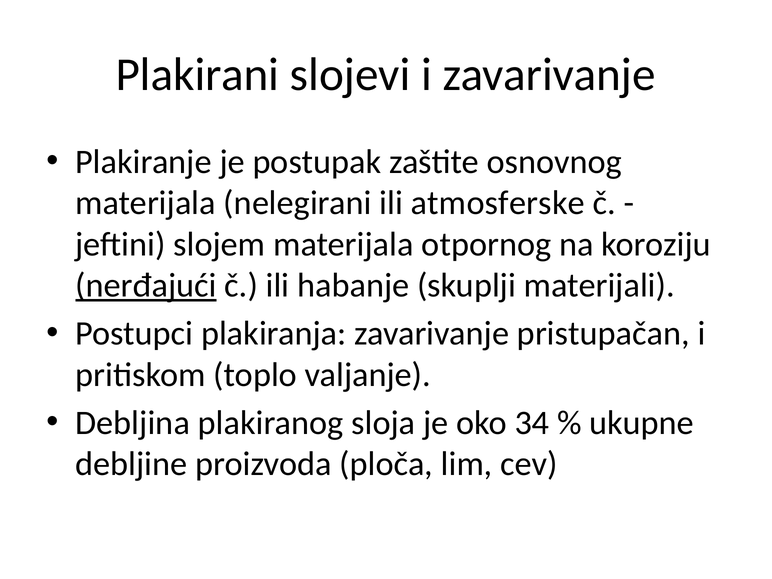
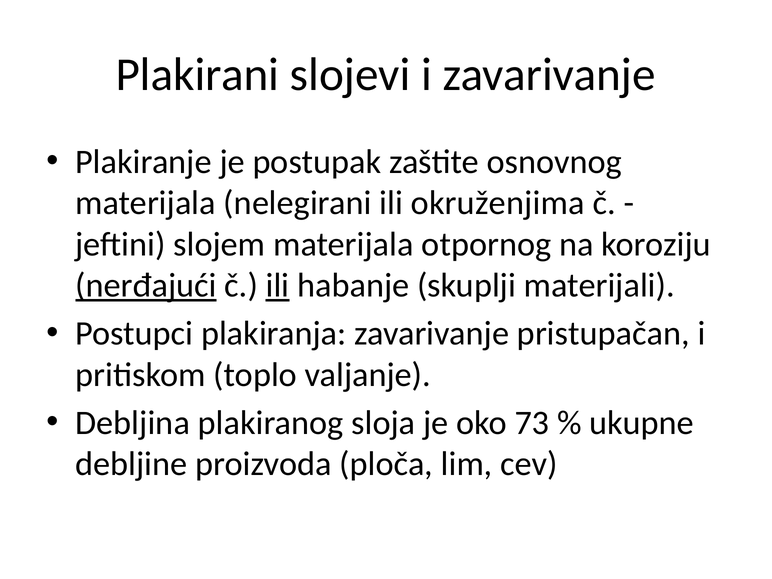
atmosferske: atmosferske -> okruženjima (498, 203)
ili underline: none -> present (278, 286)
34: 34 -> 73 (532, 423)
